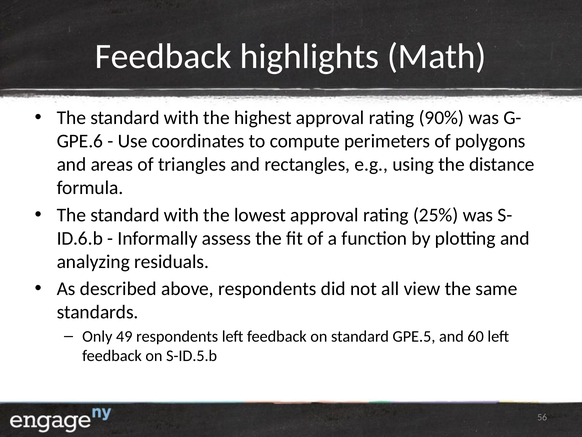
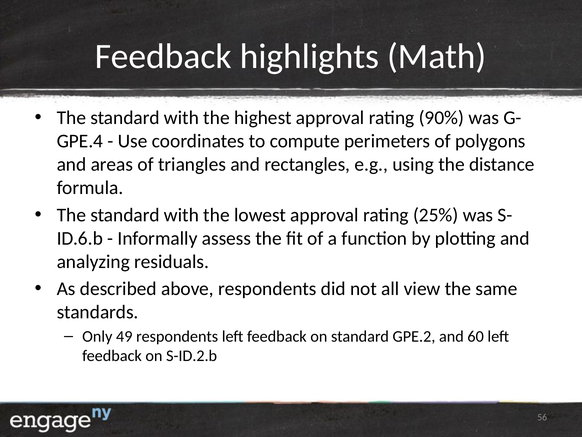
GPE.6: GPE.6 -> GPE.4 (80, 141)
GPE.5: GPE.5 -> GPE.2 (414, 336)
S-ID.5.b: S-ID.5.b -> S-ID.2.b (192, 356)
